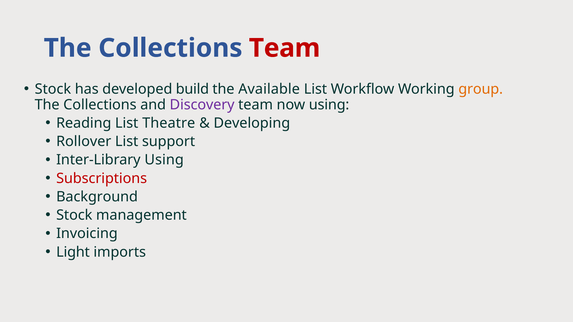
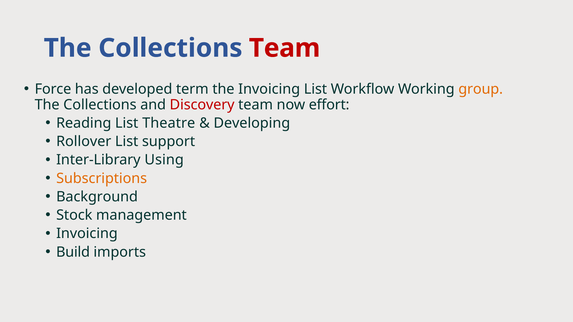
Stock: Stock -> Force (53, 89)
build: build -> term (192, 89)
the Available: Available -> Invoicing (269, 89)
Discovery colour: purple -> red (202, 105)
now using: using -> effort (329, 105)
Subscriptions colour: red -> orange (102, 178)
Light: Light -> Build (73, 252)
